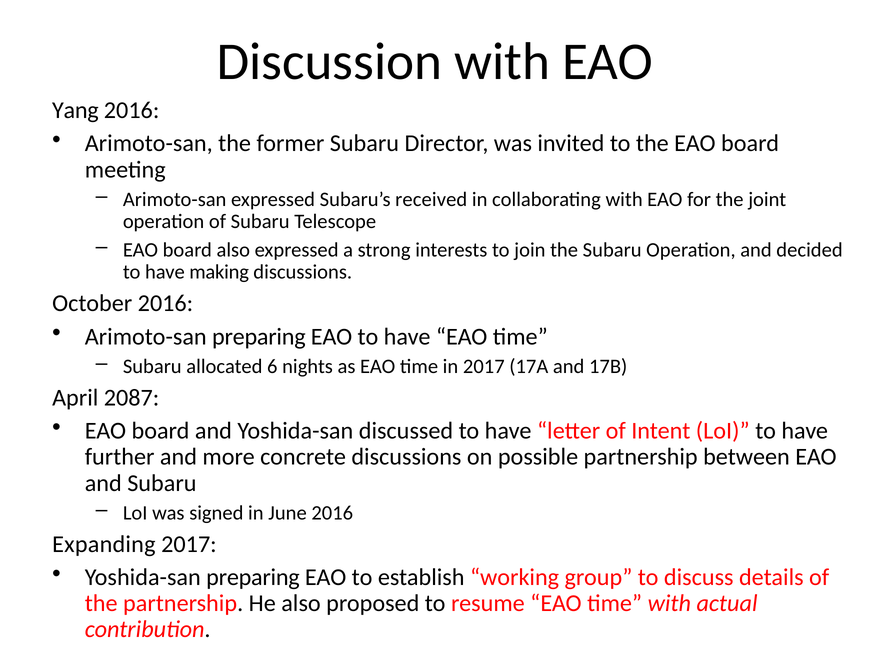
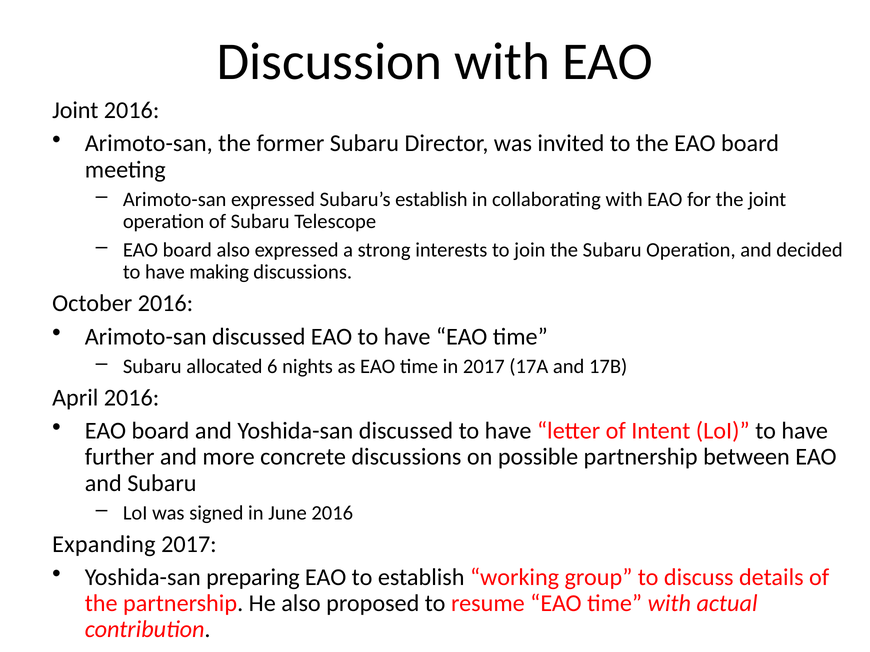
Yang: Yang -> Joint (75, 111)
Subaru’s received: received -> establish (431, 199)
Arimoto-san preparing: preparing -> discussed (259, 337)
April 2087: 2087 -> 2016 (132, 398)
